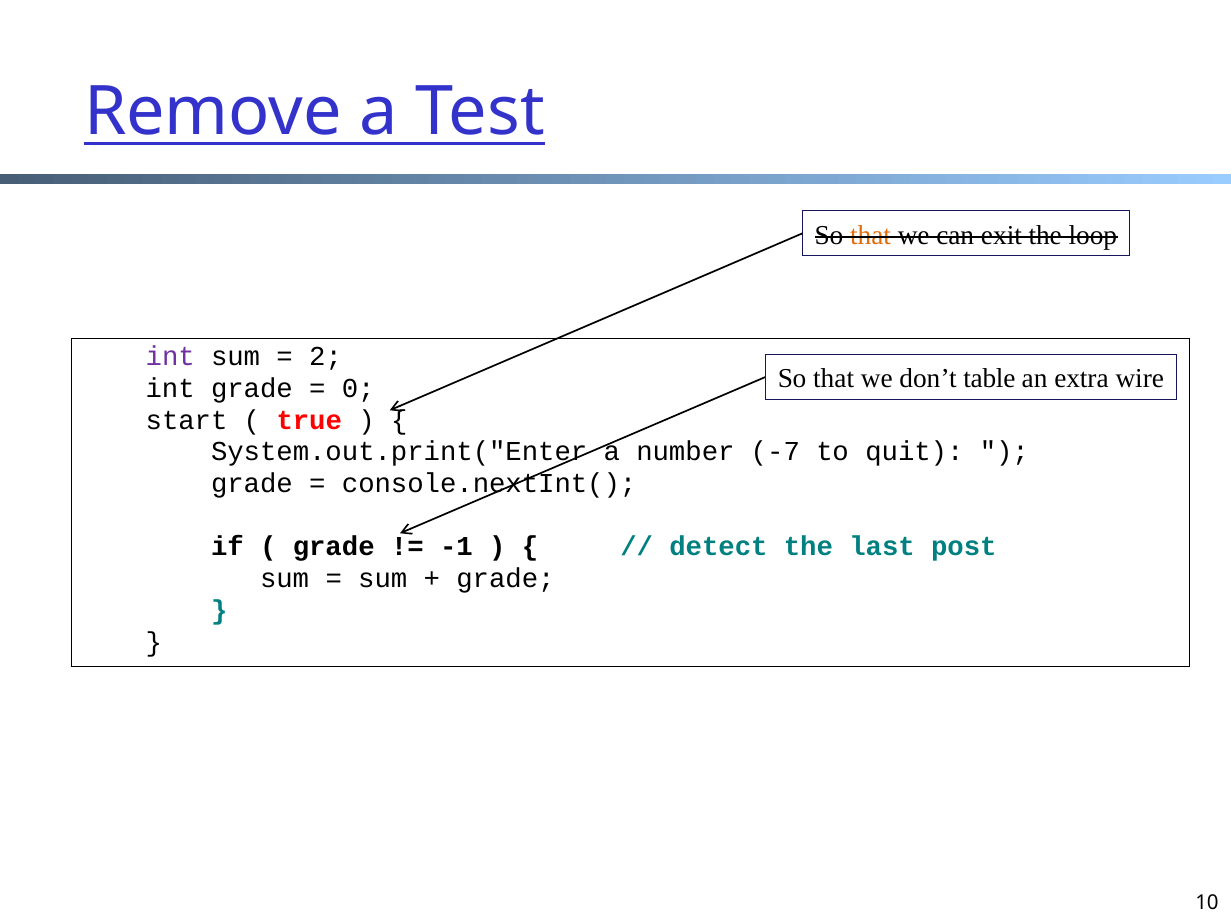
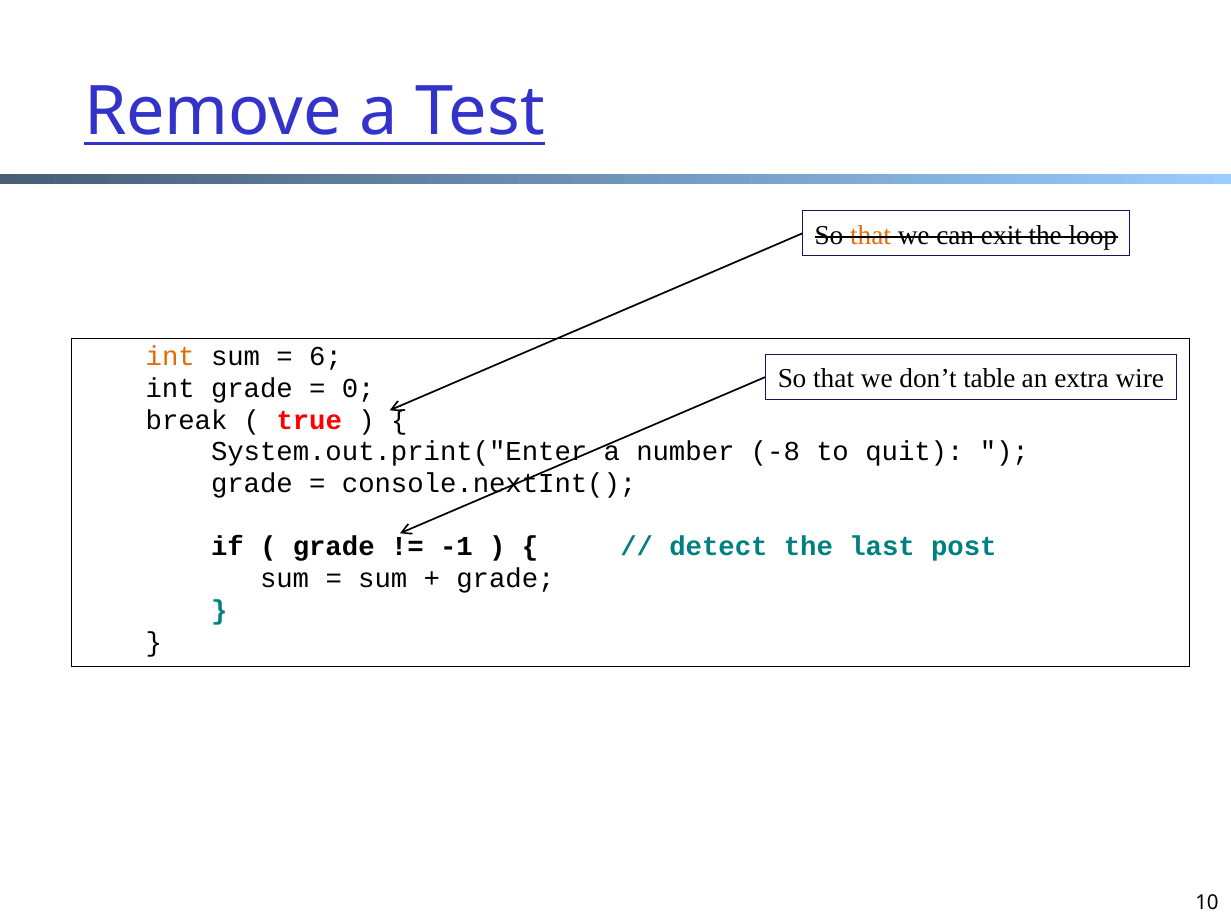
int colour: purple -> orange (170, 357)
2: 2 -> 6 (326, 357)
start: start -> break (187, 420)
-7: -7 -> -8 (775, 452)
